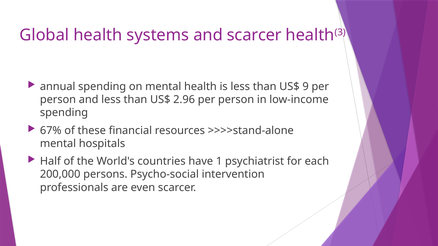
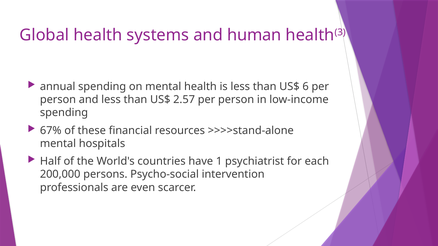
and scarcer: scarcer -> human (254, 35)
9: 9 -> 6 (306, 87)
2.96: 2.96 -> 2.57 (184, 100)
